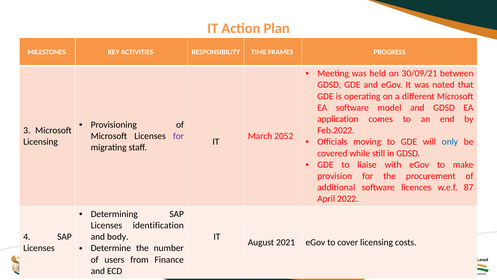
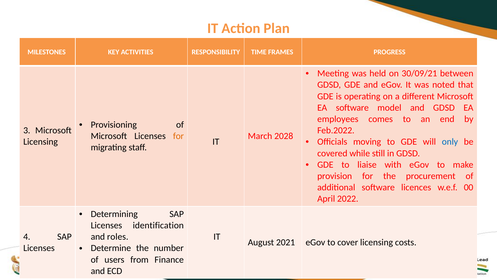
application: application -> employees (338, 119)
for colour: purple -> orange (178, 136)
2052: 2052 -> 2028 (284, 136)
87: 87 -> 00 (469, 187)
body: body -> roles (118, 236)
